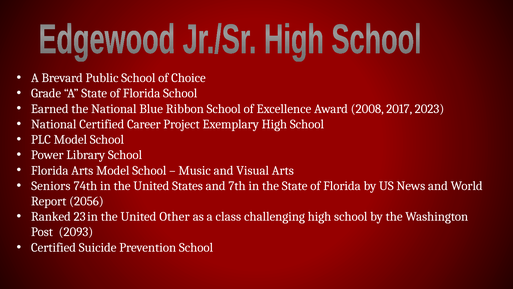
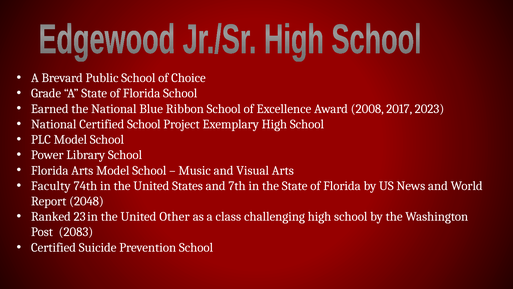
Certified Career: Career -> School (144, 124)
Seniors: Seniors -> Faculty (51, 186)
2056: 2056 -> 2048 (86, 201)
2093: 2093 -> 2083 (76, 232)
